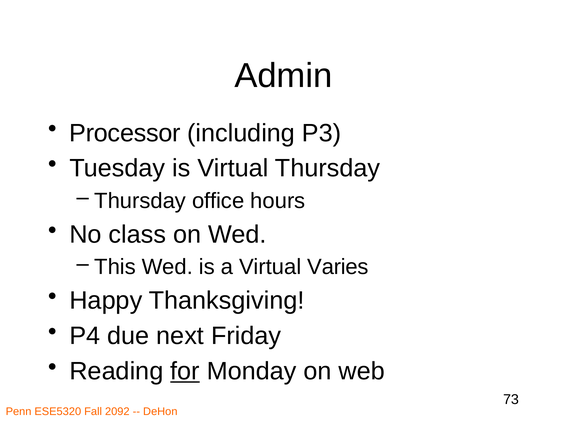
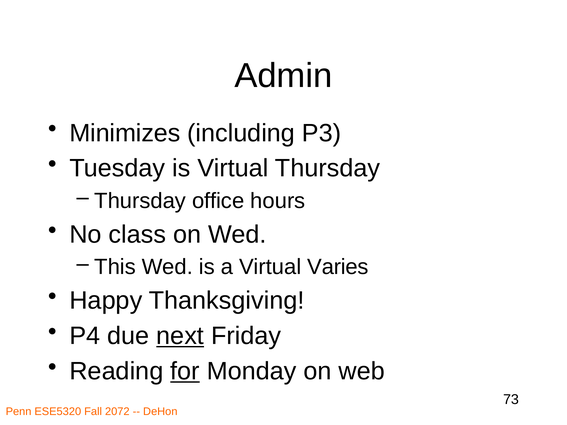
Processor: Processor -> Minimizes (125, 133)
next underline: none -> present (180, 336)
2092: 2092 -> 2072 (117, 412)
